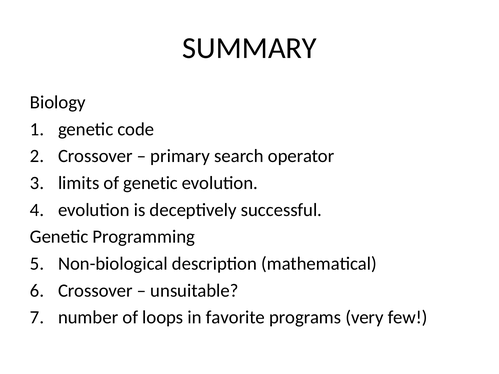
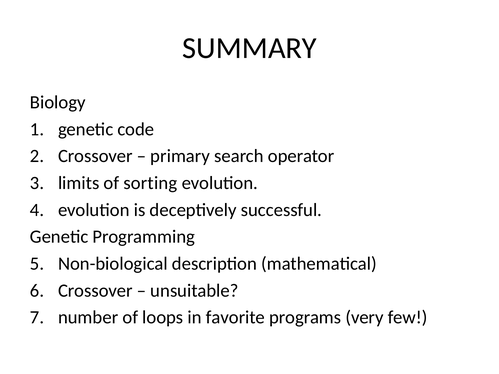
of genetic: genetic -> sorting (150, 183)
